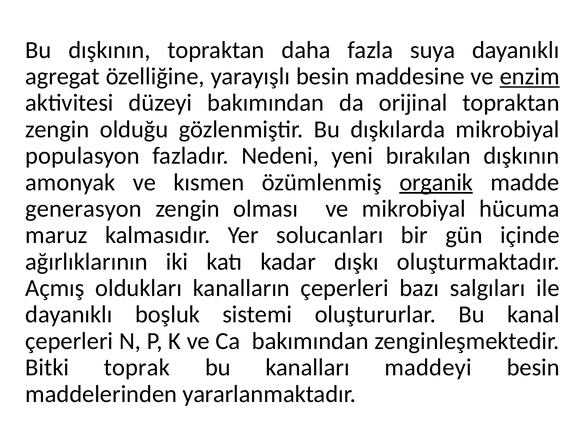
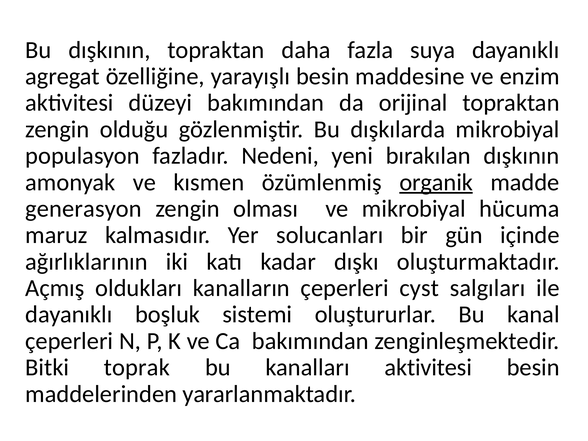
enzim underline: present -> none (530, 76)
bazı: bazı -> cyst (419, 288)
kanalları maddeyi: maddeyi -> aktivitesi (428, 367)
